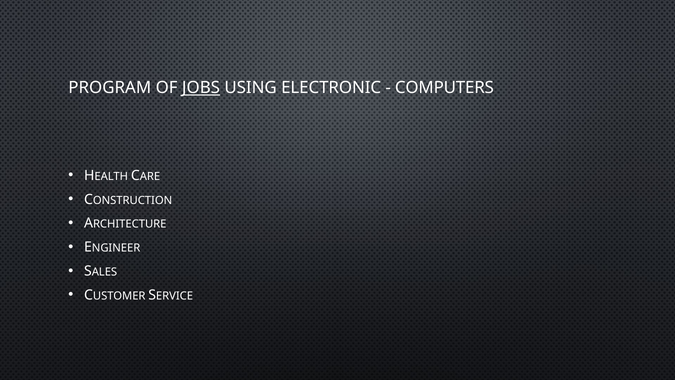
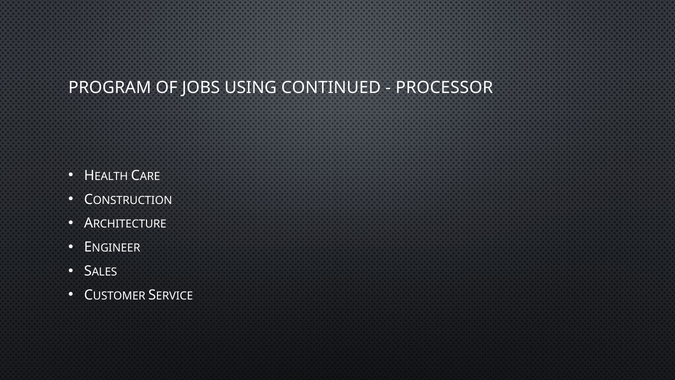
JOBS underline: present -> none (201, 88)
ELECTRONIC: ELECTRONIC -> CONTINUED (331, 88)
COMPUTERS: COMPUTERS -> PROCESSOR (444, 88)
